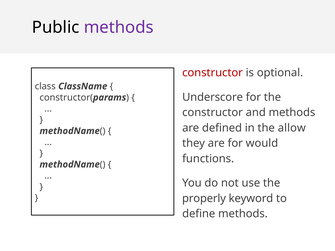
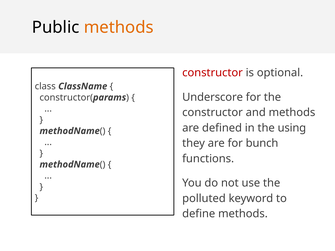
methods colour: purple -> orange (119, 27)
allow: allow -> using (292, 128)
would: would -> bunch (262, 143)
properly: properly -> polluted (204, 199)
